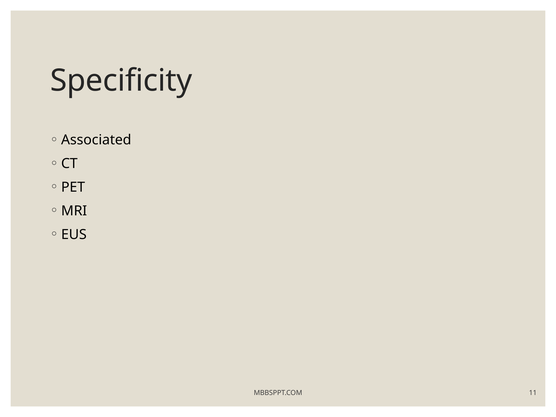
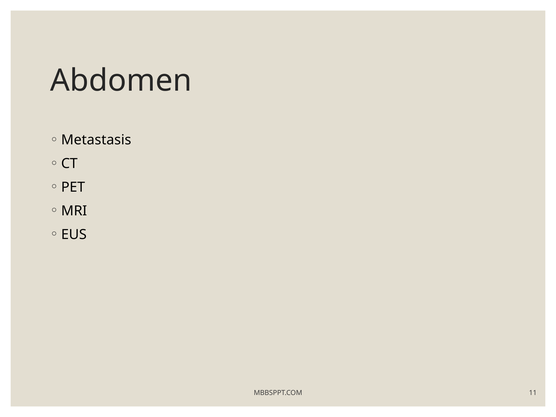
Specificity: Specificity -> Abdomen (121, 81)
Associated: Associated -> Metastasis (96, 140)
